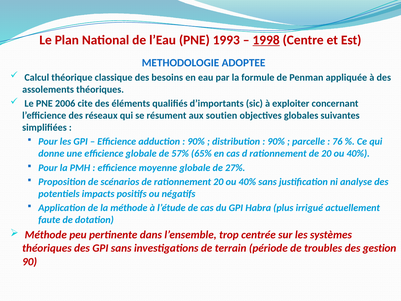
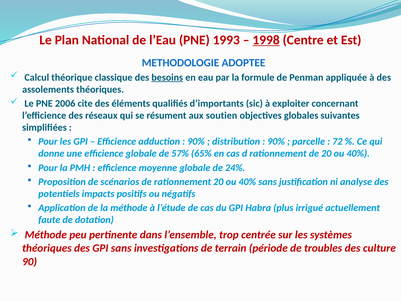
besoins underline: none -> present (167, 77)
76: 76 -> 72 (337, 142)
27%: 27% -> 24% (235, 168)
gestion: gestion -> culture (379, 248)
